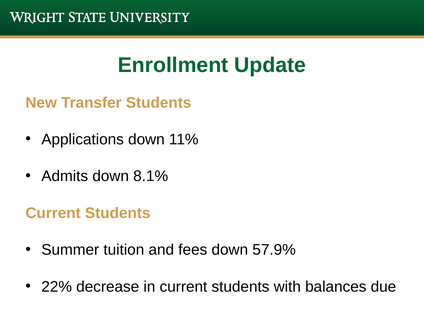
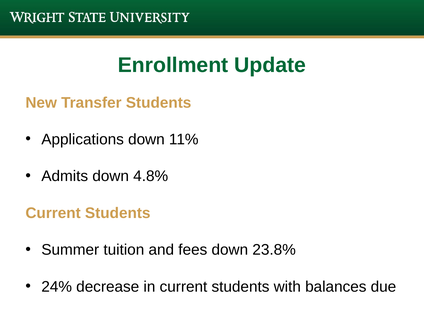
8.1%: 8.1% -> 4.8% (151, 176)
57.9%: 57.9% -> 23.8% (274, 250)
22%: 22% -> 24% (57, 287)
